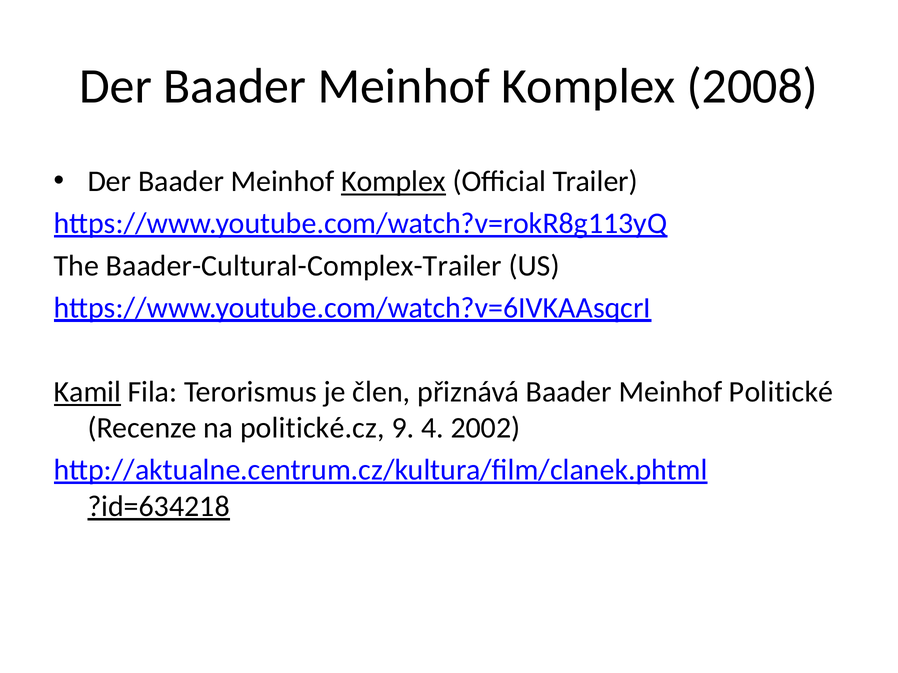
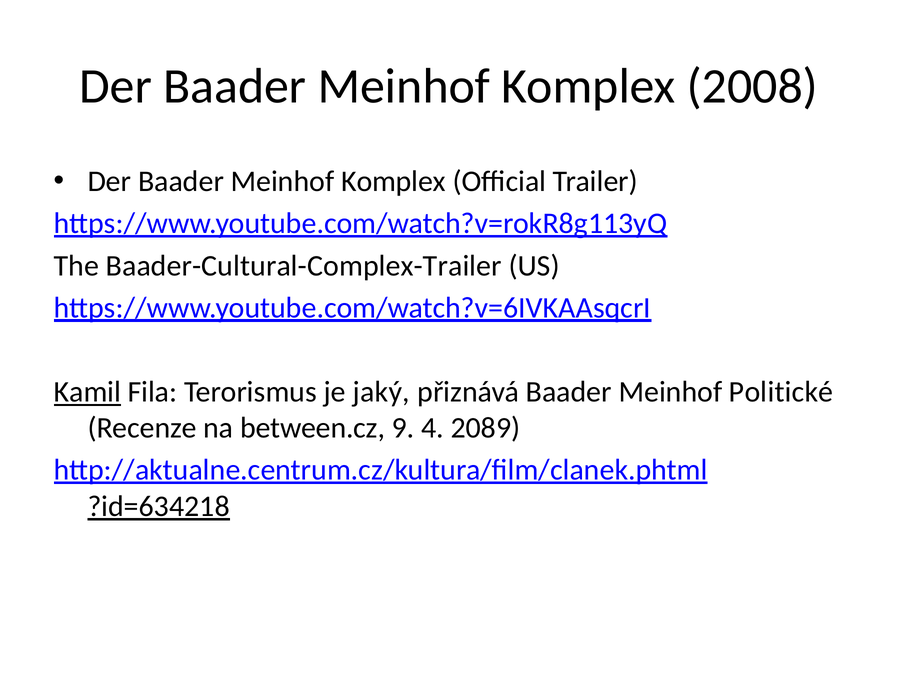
Komplex underline: present -> none (394, 182)
člen: člen -> jaký (381, 392)
politické.cz: politické.cz -> between.cz (313, 428)
2002: 2002 -> 2089 (485, 428)
